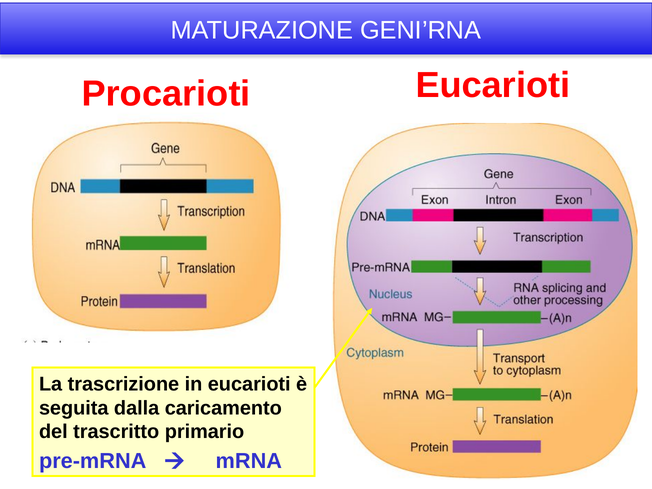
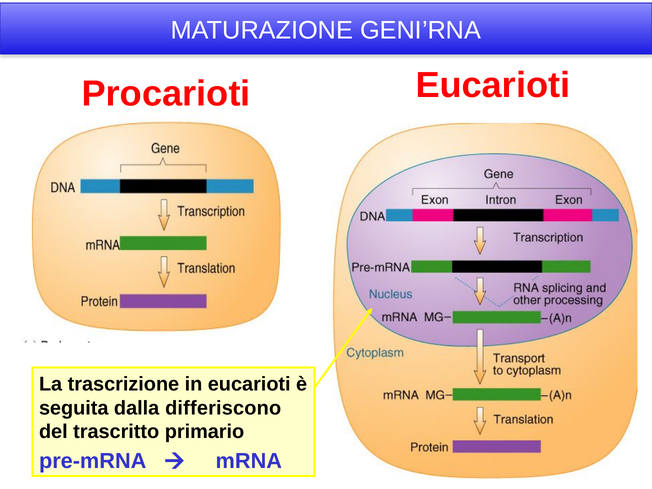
caricamento: caricamento -> differiscono (223, 408)
